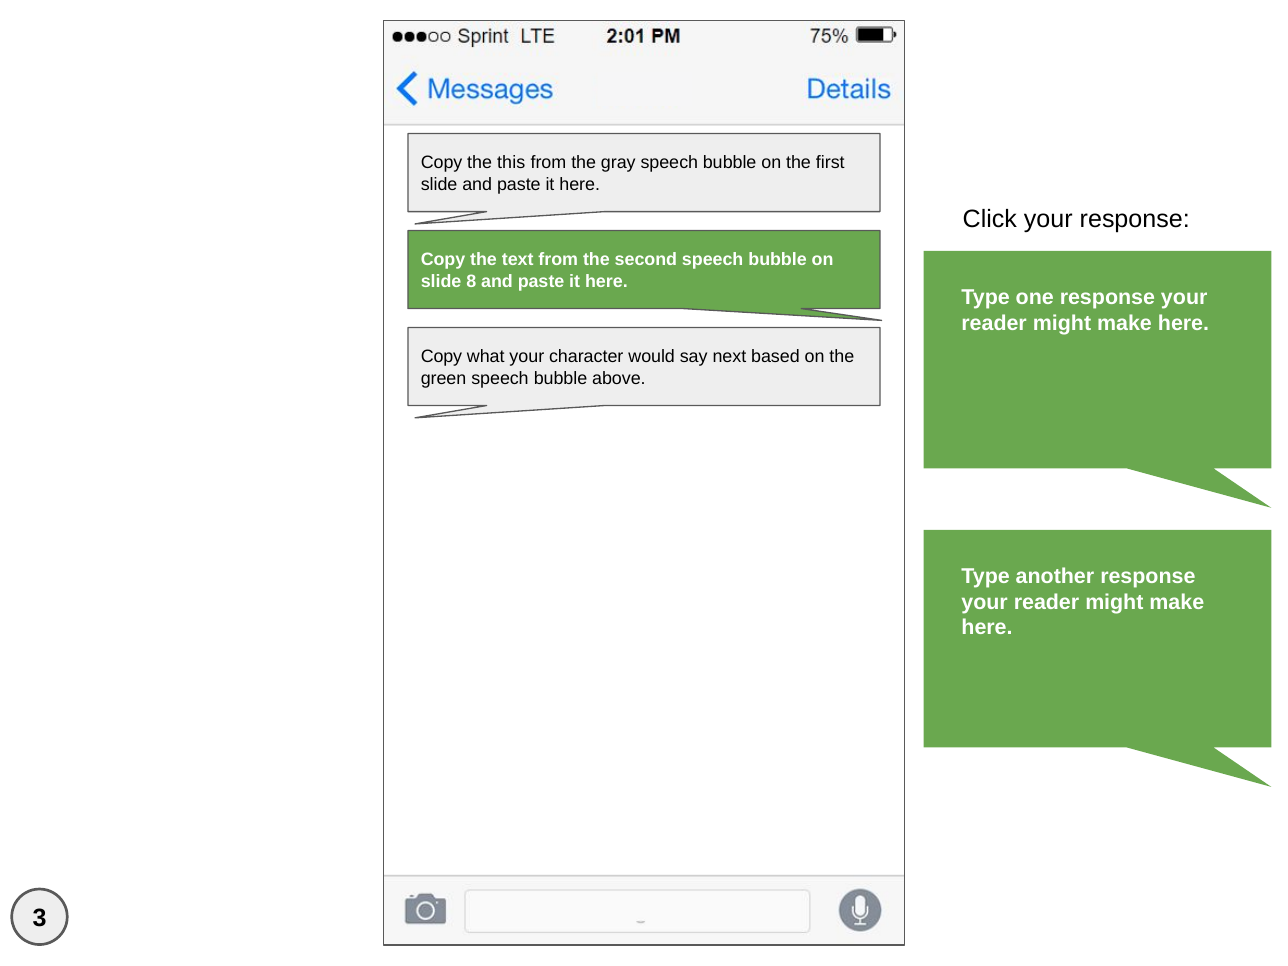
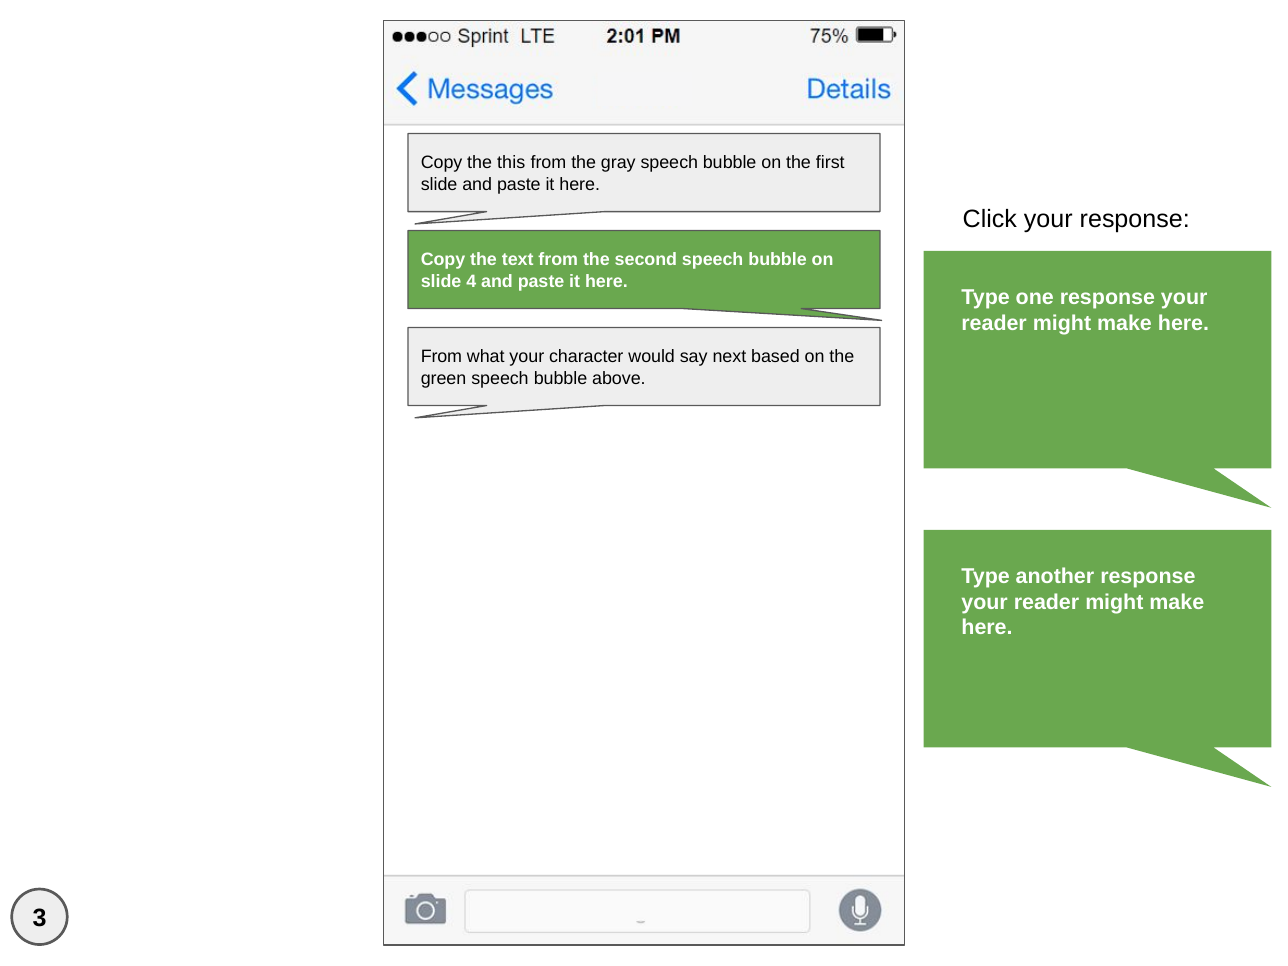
8: 8 -> 4 (471, 282)
Copy: Copy -> From (441, 357)
